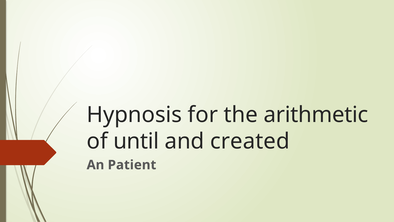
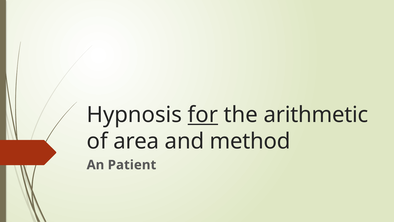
for underline: none -> present (203, 115)
until: until -> area (136, 141)
created: created -> method (250, 141)
